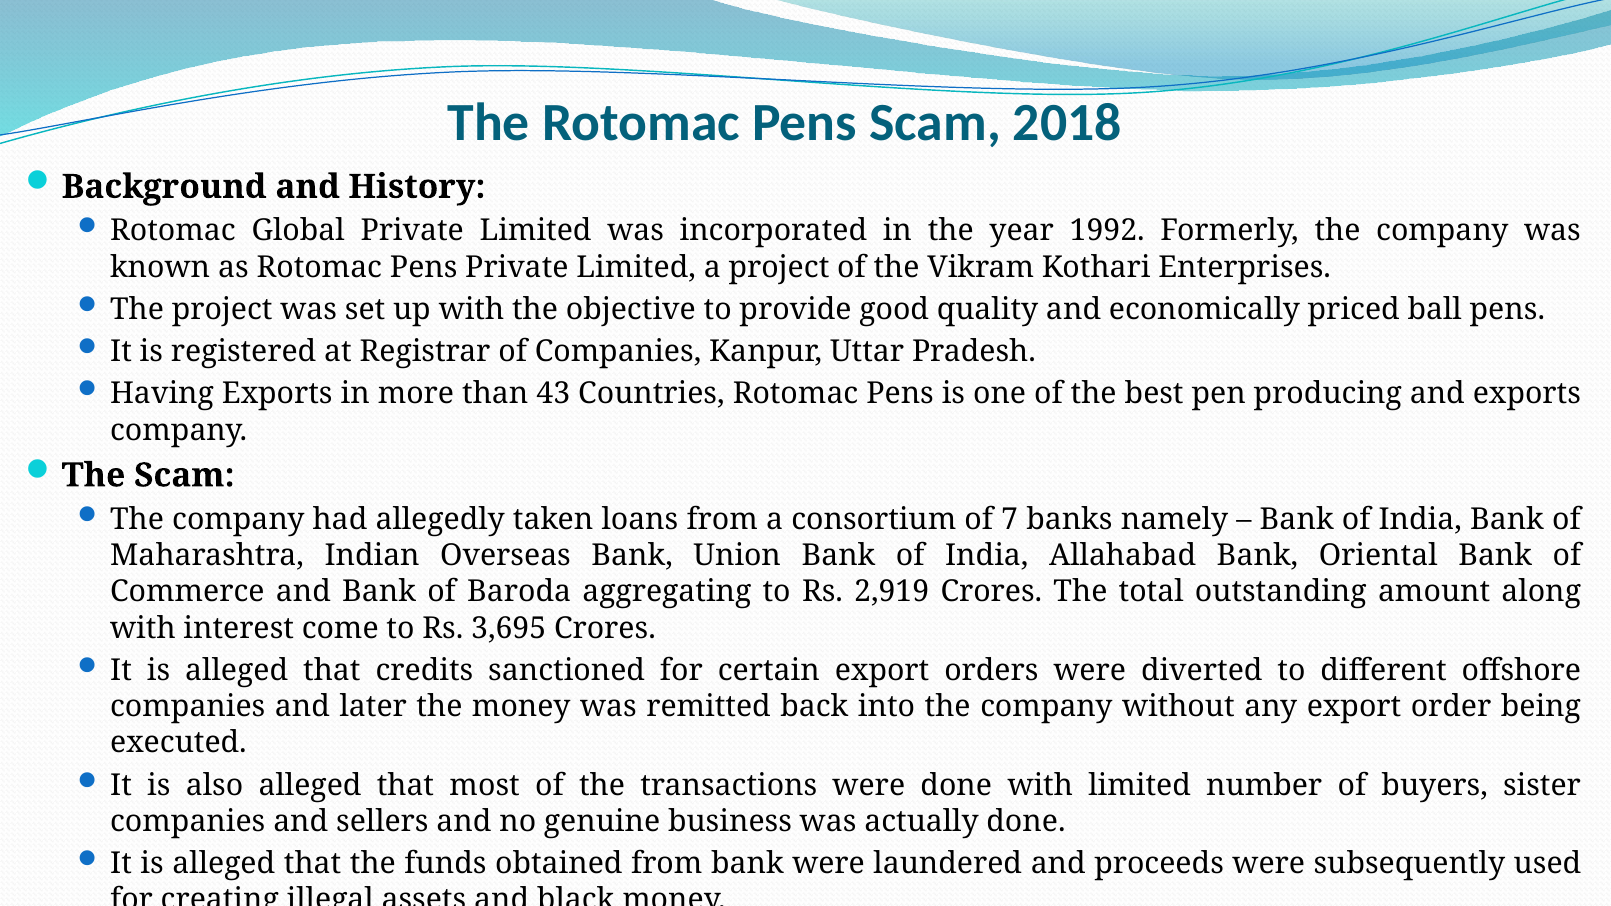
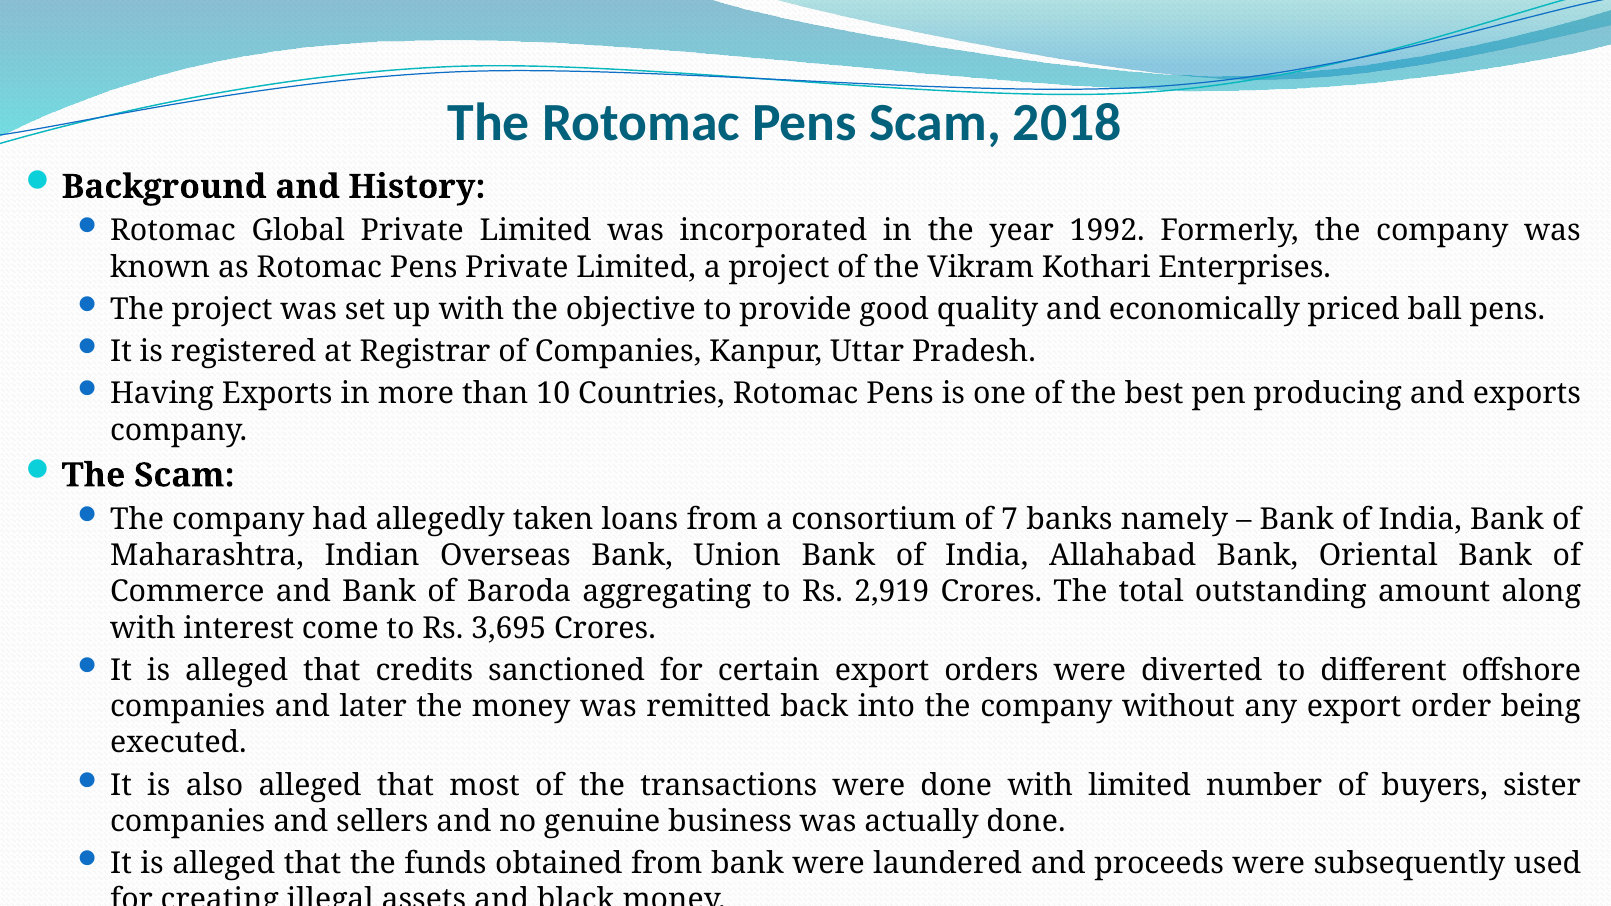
43: 43 -> 10 (553, 394)
